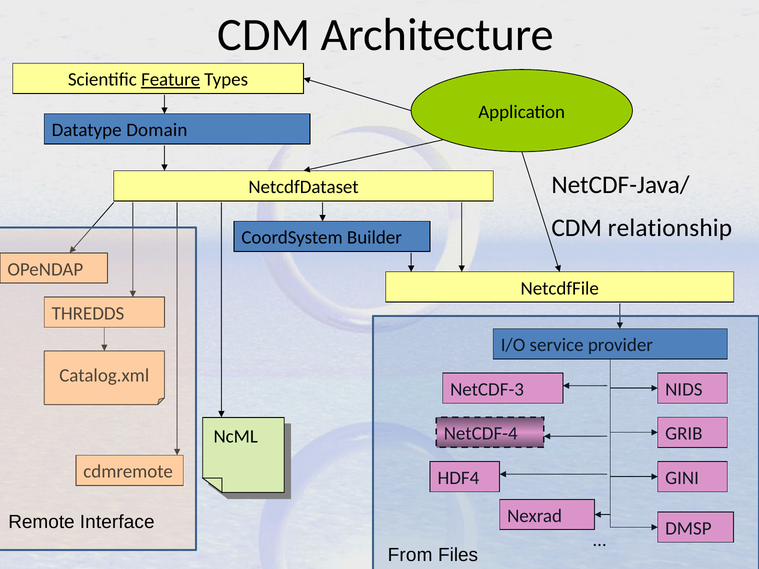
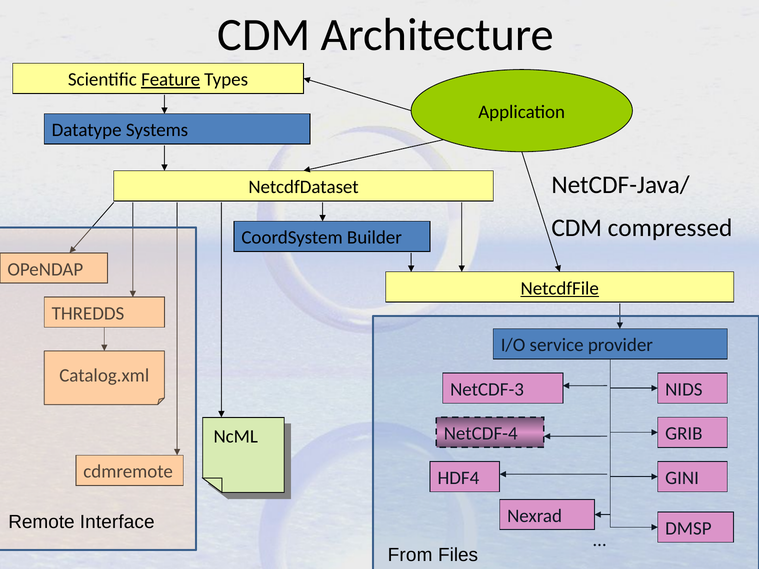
Domain: Domain -> Systems (157, 130)
relationship: relationship -> compressed (670, 228)
NetcdfFile underline: none -> present (560, 288)
